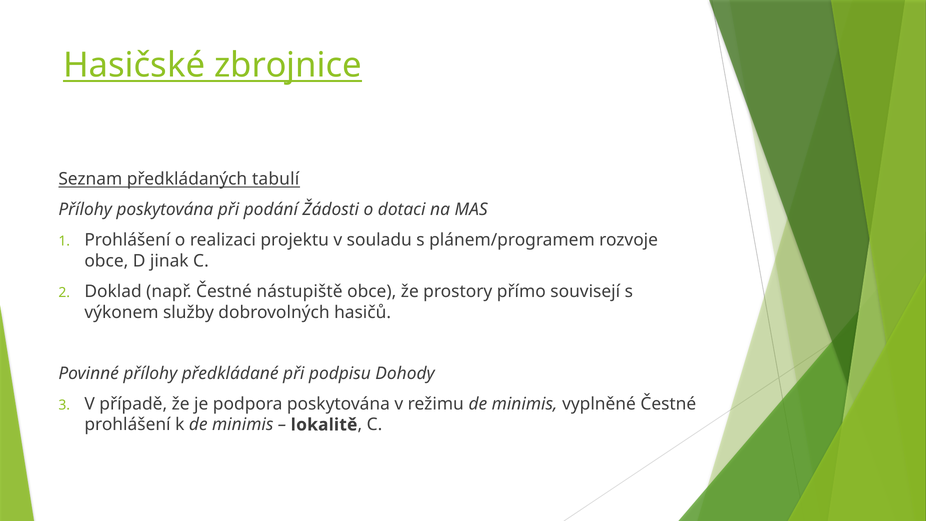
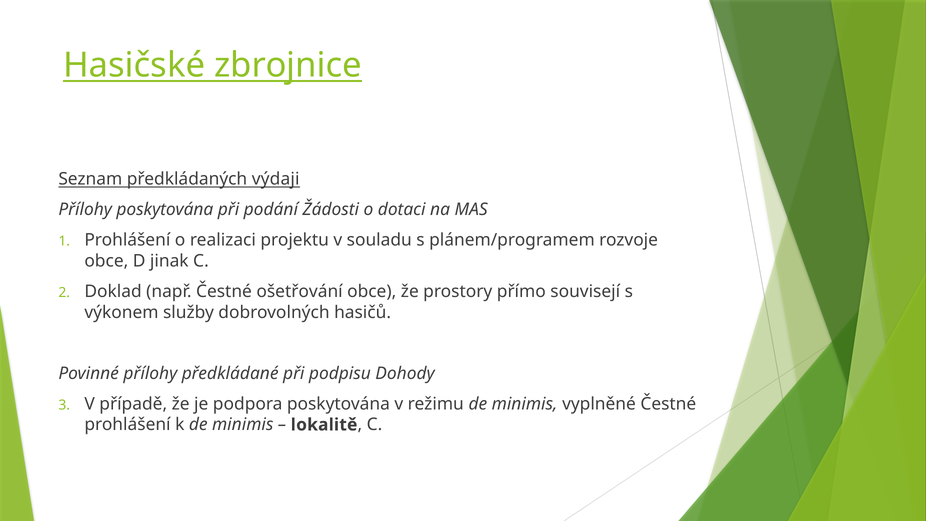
tabulí: tabulí -> výdaji (276, 179)
nástupiště: nástupiště -> ošetřování (300, 292)
